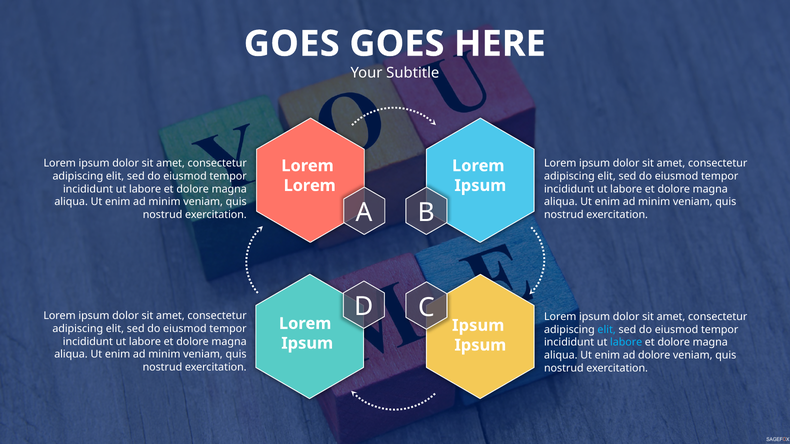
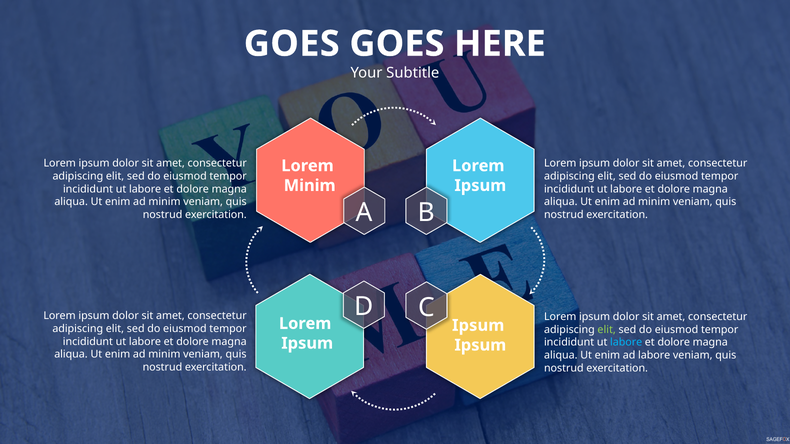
Lorem: Lorem -> Minim (310, 186)
elit colour: light blue -> light green (607, 330)
ad dolore: dolore -> labore (654, 356)
